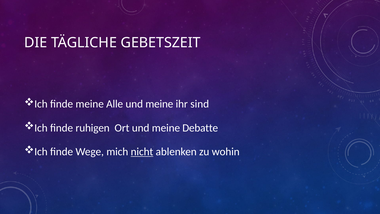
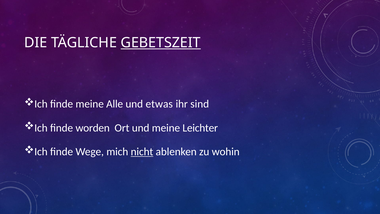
GEBETSZEIT underline: none -> present (161, 43)
meine: meine -> etwas (159, 104)
ruhigen: ruhigen -> worden (93, 128)
Debatte: Debatte -> Leichter (200, 128)
